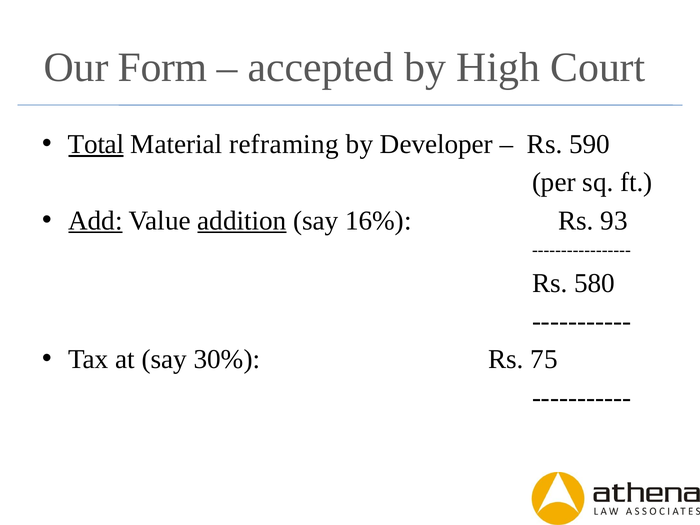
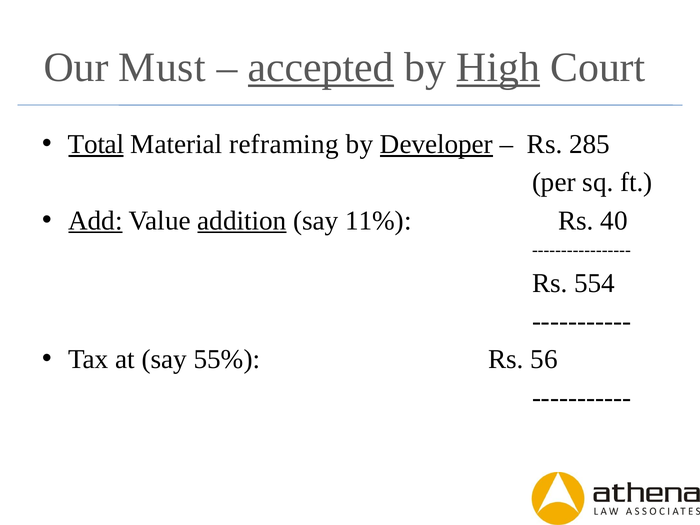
Form: Form -> Must (162, 68)
accepted underline: none -> present (321, 68)
High underline: none -> present (498, 68)
Developer underline: none -> present (436, 144)
590: 590 -> 285 (590, 144)
16%: 16% -> 11% (378, 221)
93: 93 -> 40 (614, 221)
580: 580 -> 554 (595, 283)
30%: 30% -> 55% (227, 359)
75: 75 -> 56 (544, 359)
